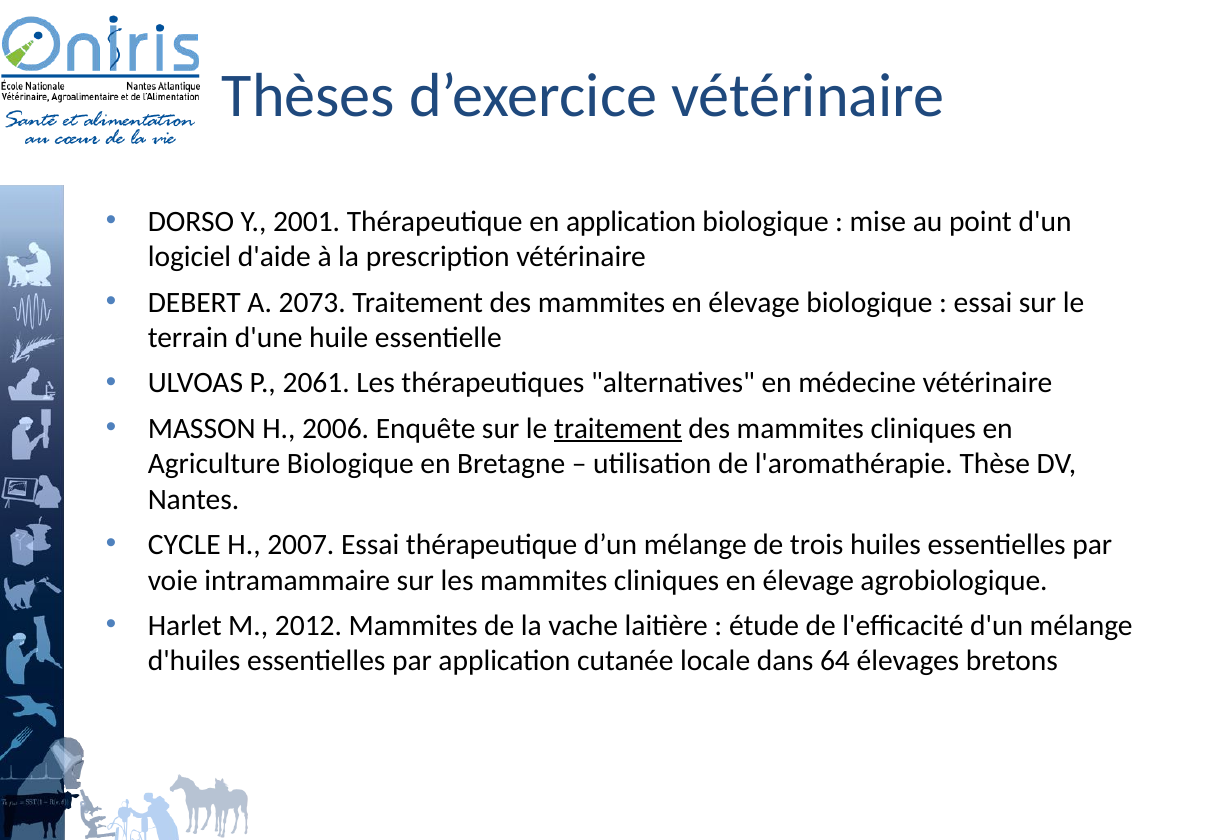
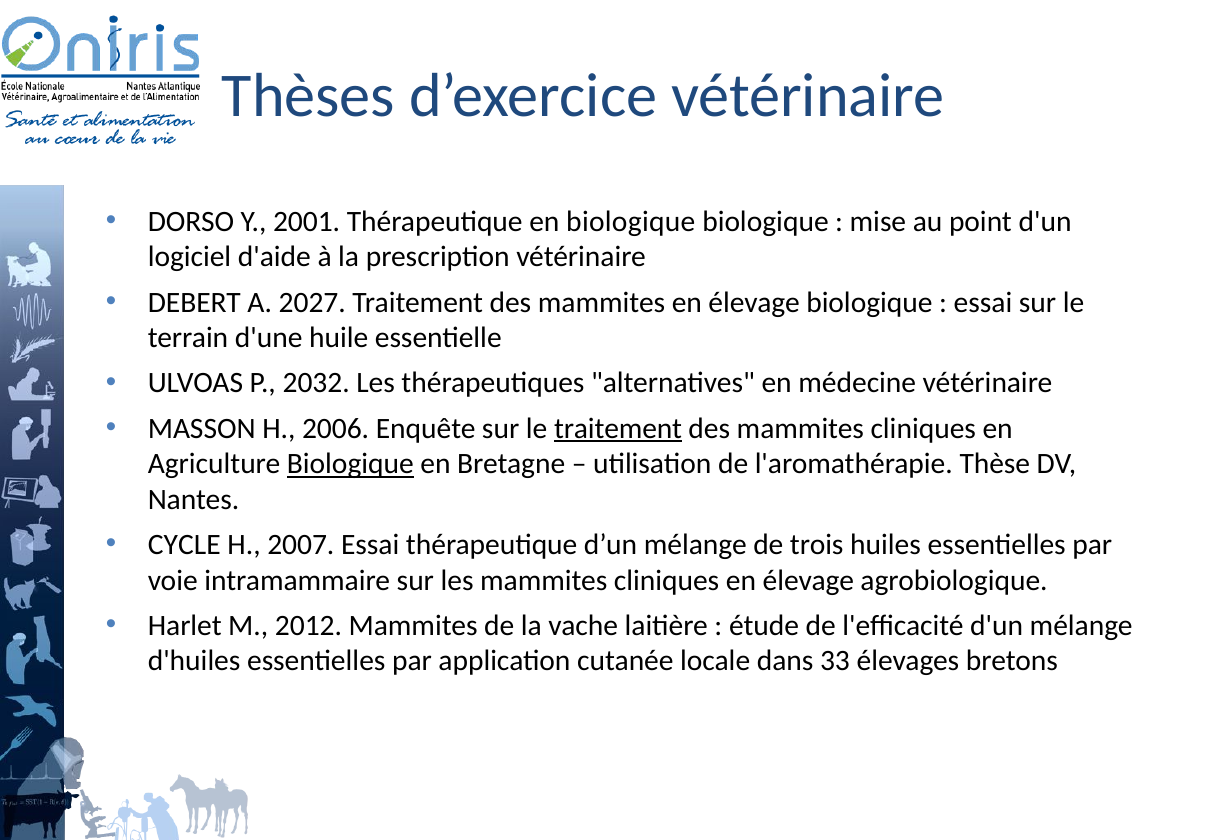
en application: application -> biologique (631, 221)
2073: 2073 -> 2027 (312, 302)
2061: 2061 -> 2032 (316, 383)
Biologique underline: none -> present (350, 464)
64: 64 -> 33 (835, 661)
